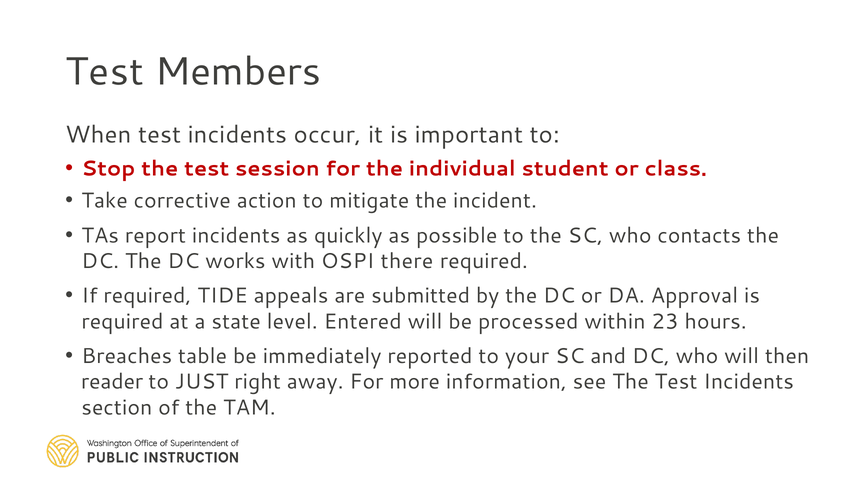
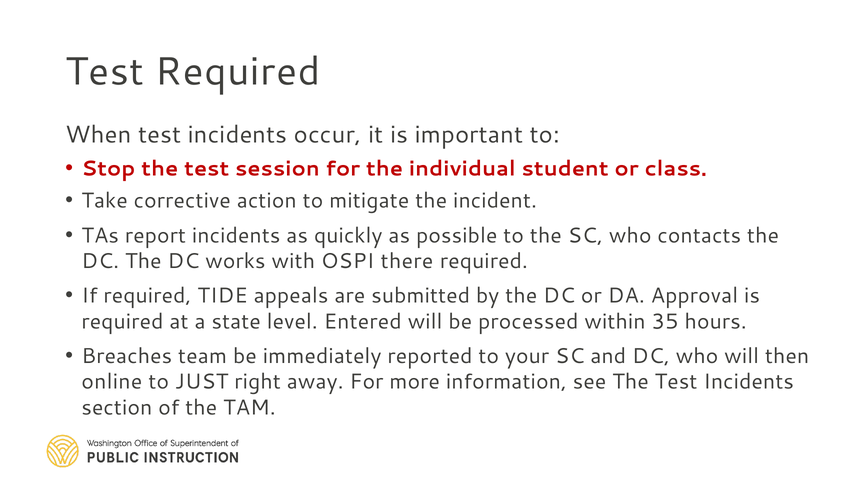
Test Members: Members -> Required (237, 72)
23: 23 -> 35 (665, 321)
table: table -> team (203, 356)
reader: reader -> online (112, 381)
